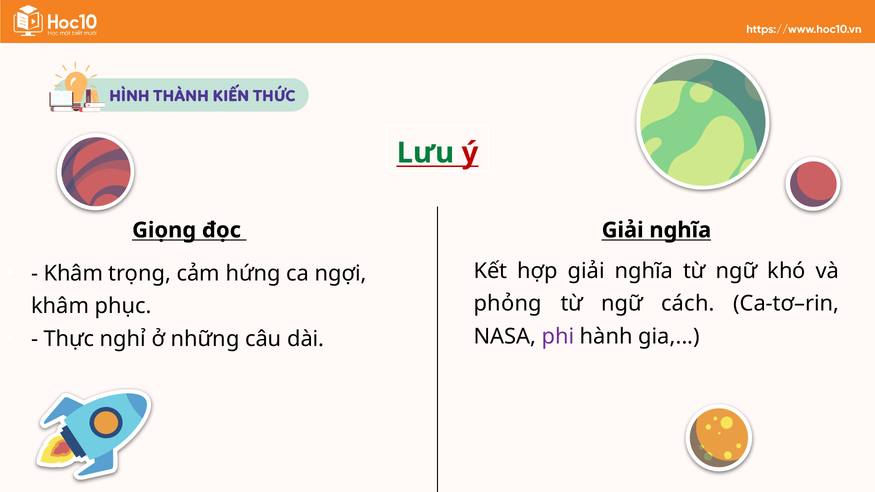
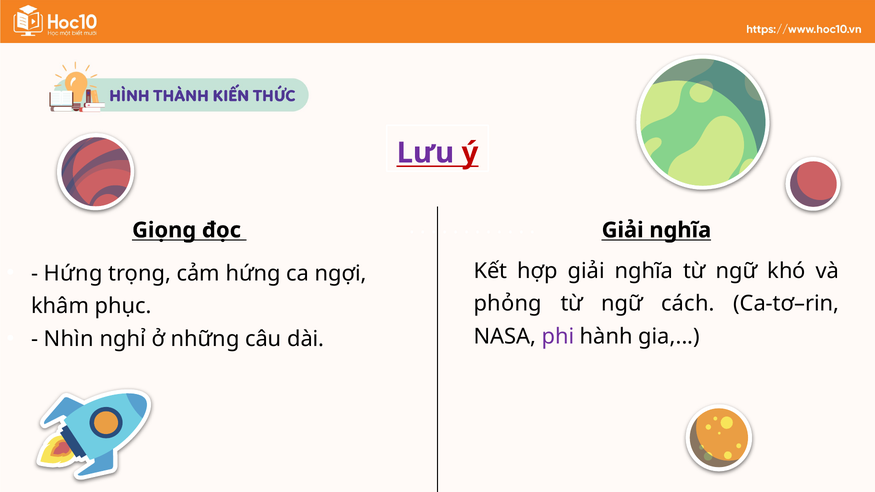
Lưu colour: green -> purple (425, 153)
Khâm: Khâm -> Hứng (73, 274)
Thực: Thực -> Nhìn (69, 339)
